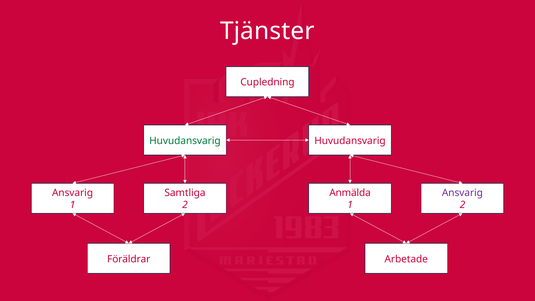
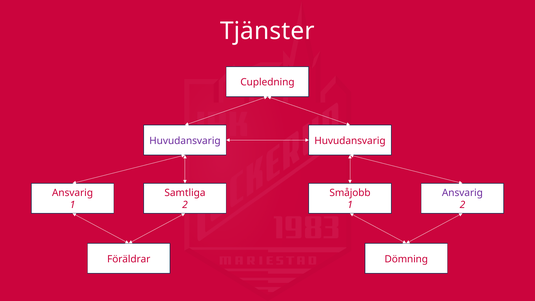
Huvudansvarig colour: green -> purple (185, 141)
Anmälda: Anmälda -> Småjobb (350, 193)
Arbetade: Arbetade -> Dömning (406, 259)
